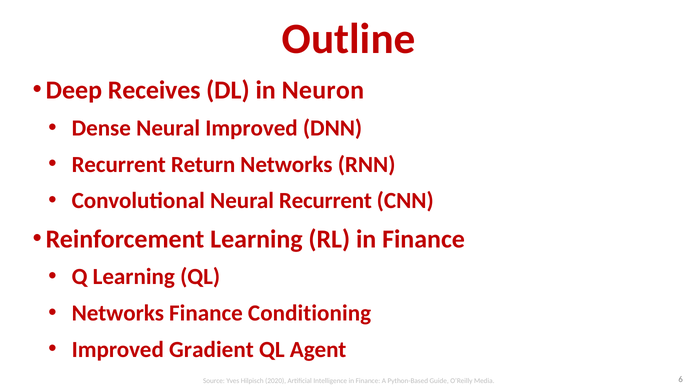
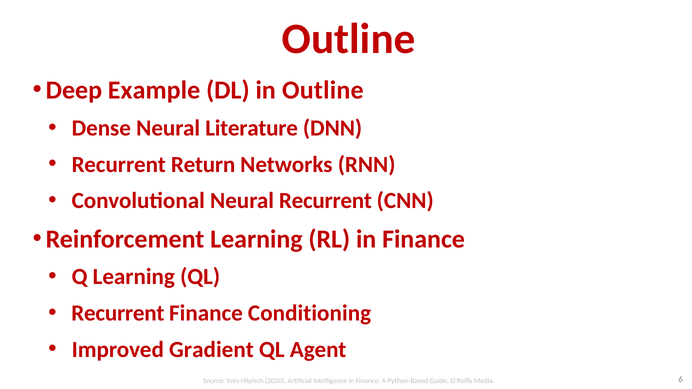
Receives: Receives -> Example (154, 90)
in Neuron: Neuron -> Outline (323, 90)
Neural Improved: Improved -> Literature (252, 128)
Networks: Networks -> Recurrent (118, 313)
